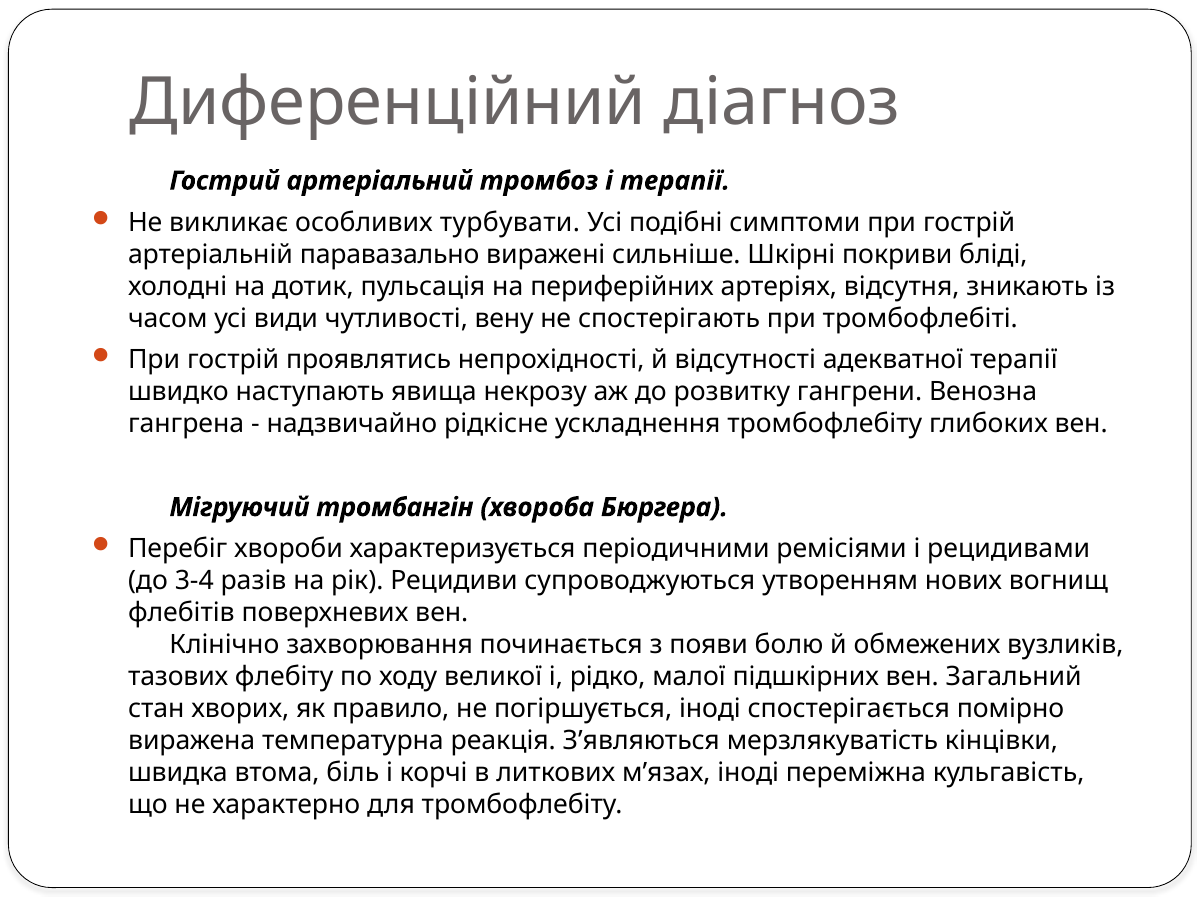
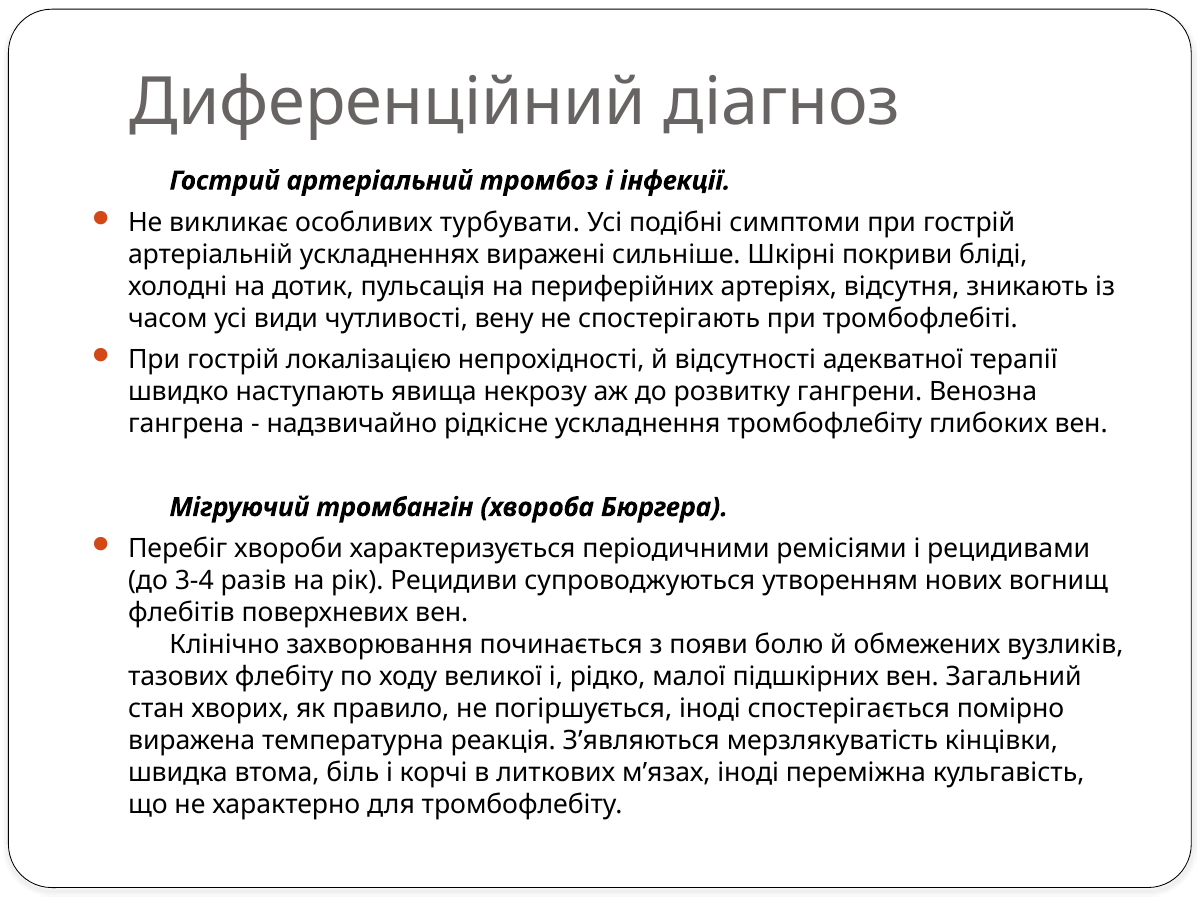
і терапії: терапії -> інфекції (675, 181)
паравазально: паравазально -> ускладненнях (390, 254)
проявлятись: проявлятись -> локалізацією (369, 360)
